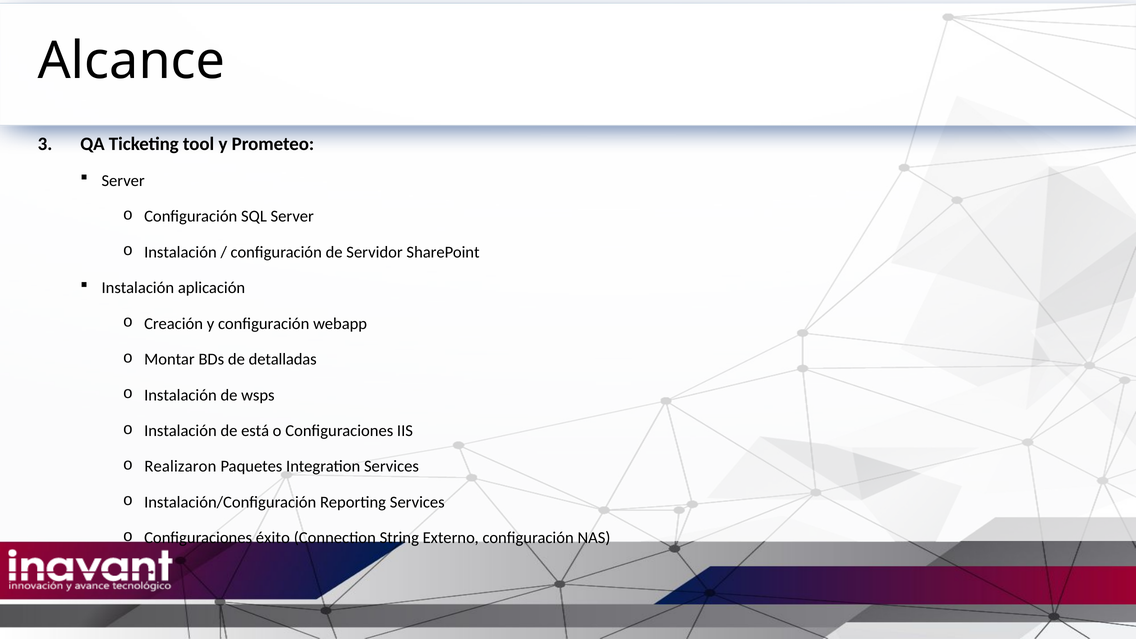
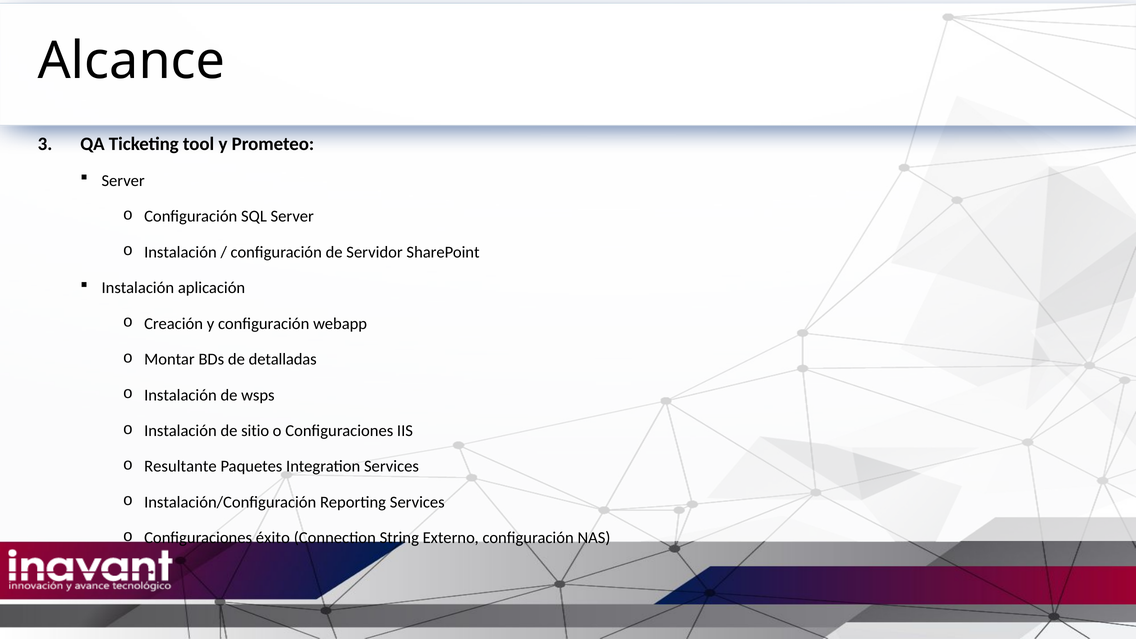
está: está -> sitio (255, 431)
Realizaron: Realizaron -> Resultante (180, 467)
